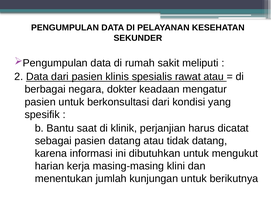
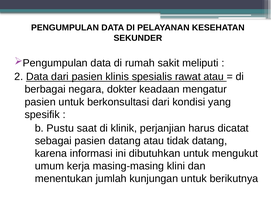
Bantu: Bantu -> Pustu (60, 128)
harian: harian -> umum (49, 166)
